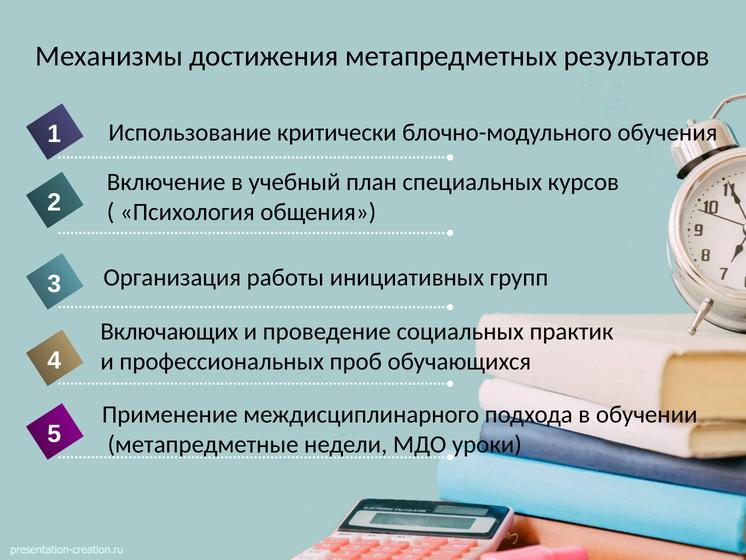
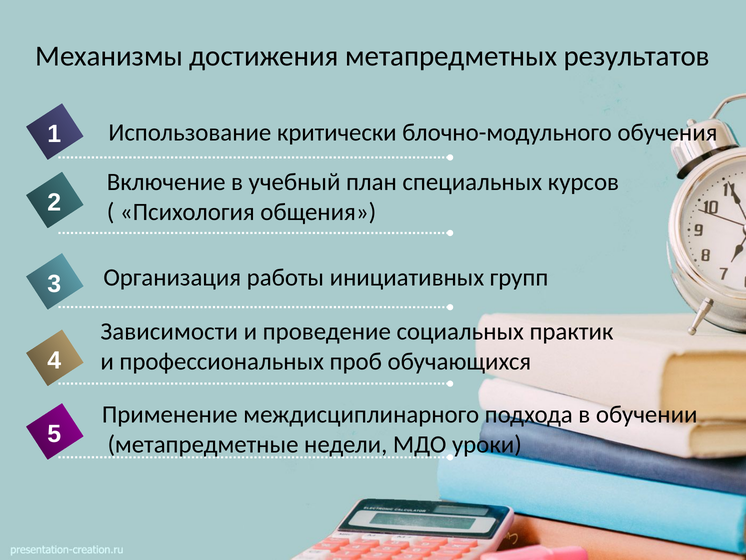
Включающих: Включающих -> Зависимости (169, 331)
